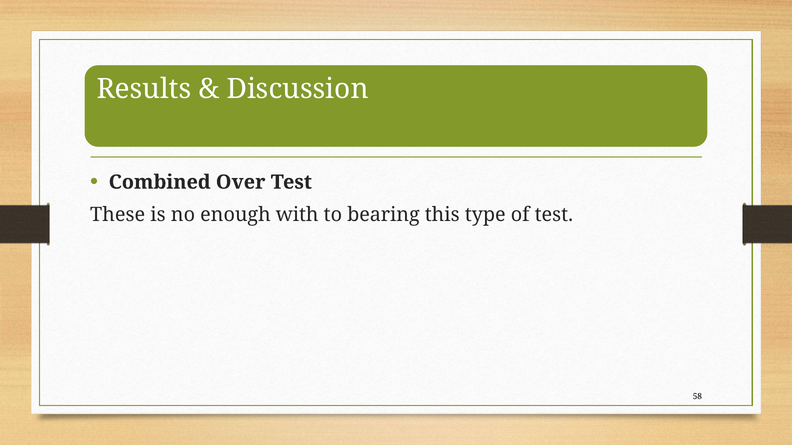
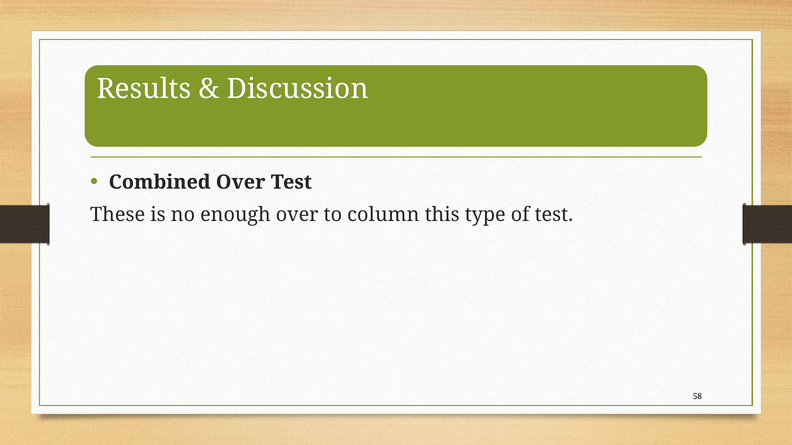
enough with: with -> over (297, 215)
bearing: bearing -> column (383, 215)
